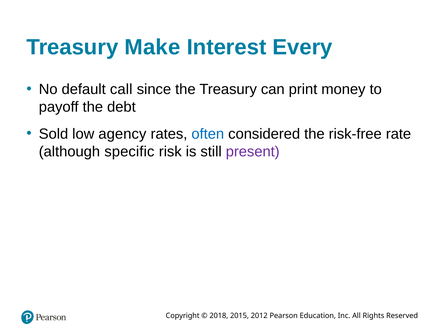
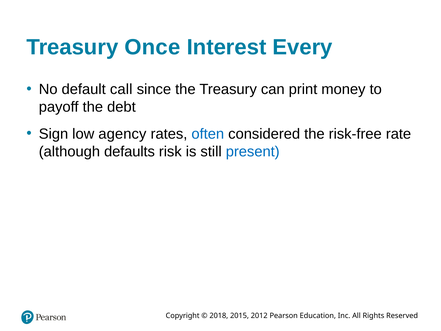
Make: Make -> Once (152, 47)
Sold: Sold -> Sign (53, 134)
specific: specific -> defaults (129, 151)
present colour: purple -> blue (253, 151)
